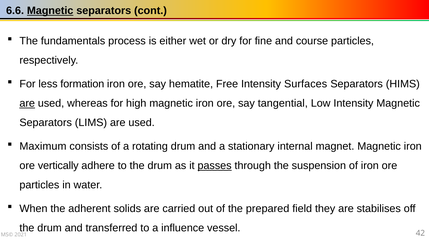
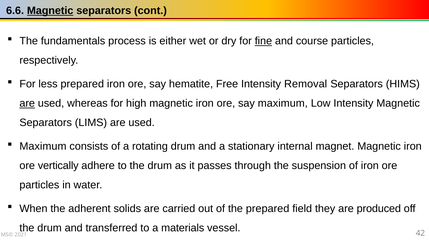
fine underline: none -> present (263, 41)
less formation: formation -> prepared (82, 84)
Surfaces: Surfaces -> Removal (306, 84)
say tangential: tangential -> maximum (283, 103)
passes underline: present -> none (215, 166)
stabilises: stabilises -> produced (379, 209)
influence: influence -> materials (183, 228)
